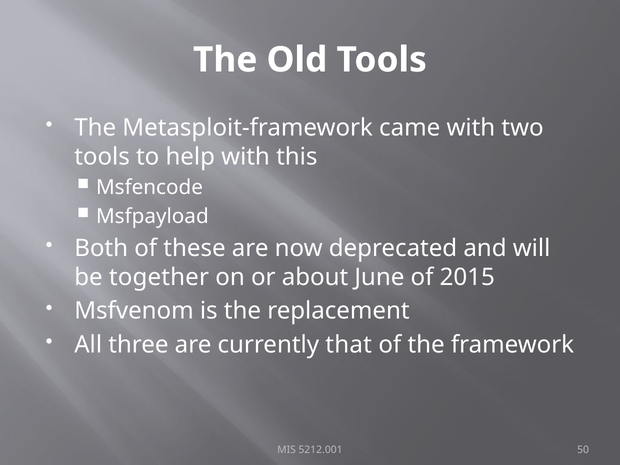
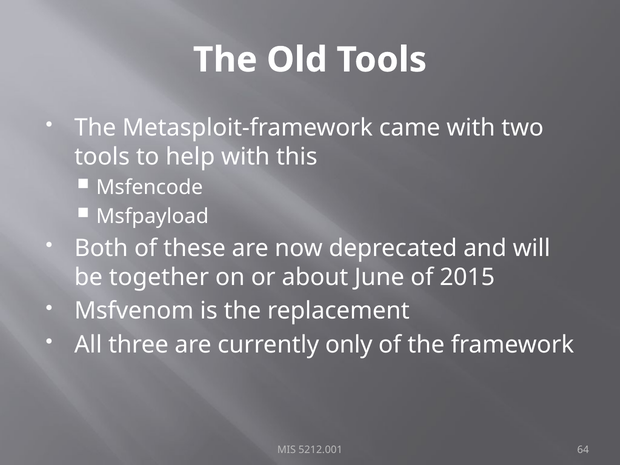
that: that -> only (349, 345)
50: 50 -> 64 (583, 450)
